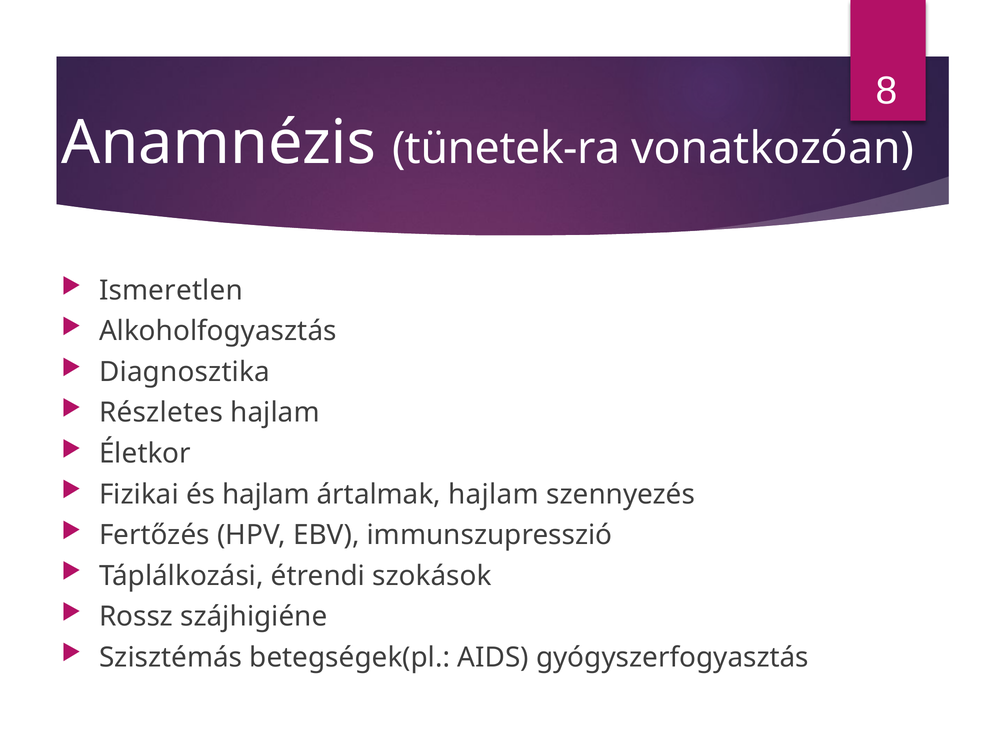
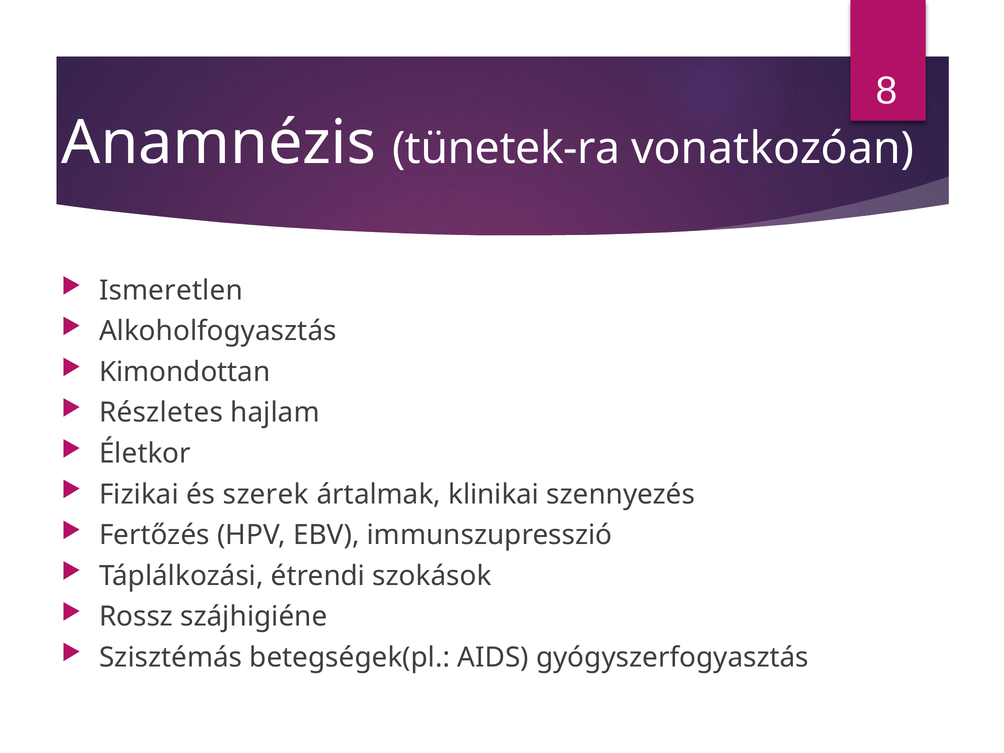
Diagnosztika: Diagnosztika -> Kimondottan (185, 372)
és hajlam: hajlam -> szerek (266, 494)
ártalmak hajlam: hajlam -> klinikai (494, 494)
